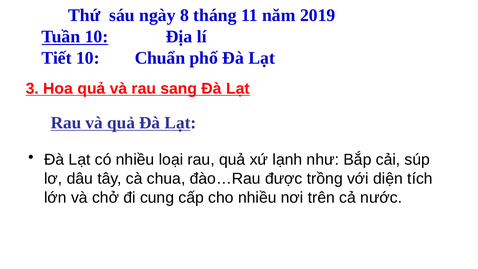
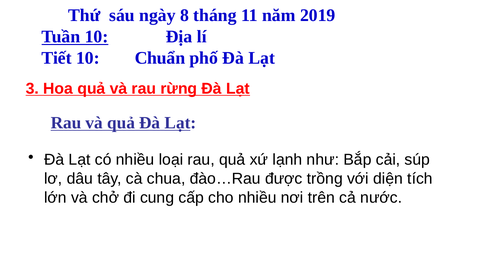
sang: sang -> rừng (179, 89)
